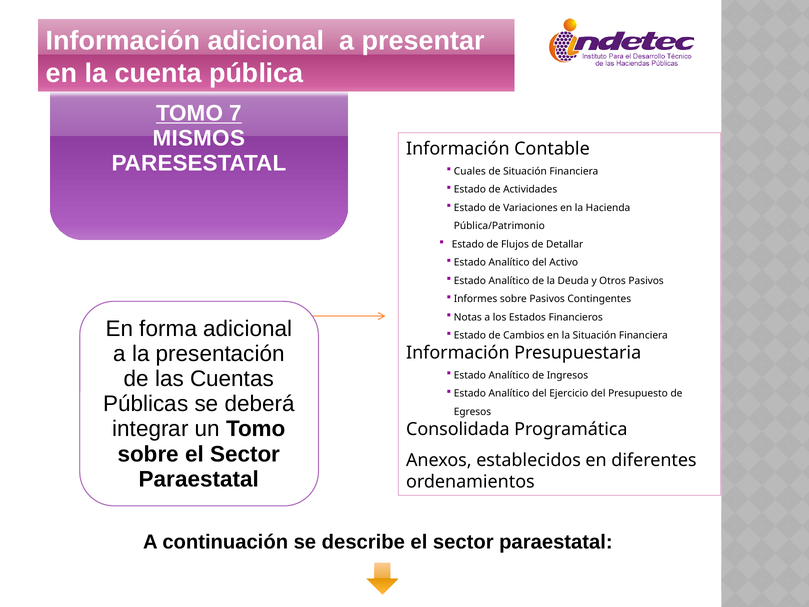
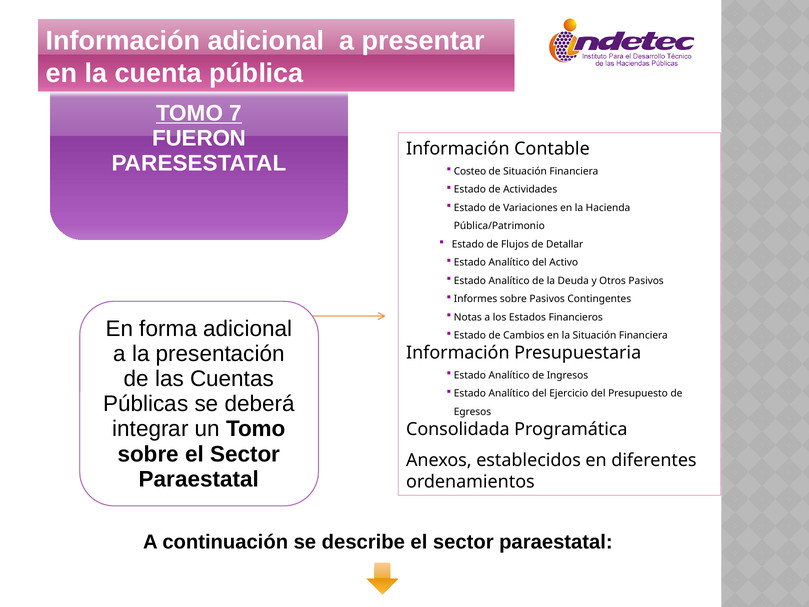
MISMOS: MISMOS -> FUERON (199, 138)
Cuales: Cuales -> Costeo (470, 171)
